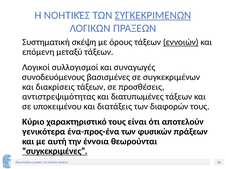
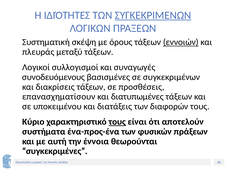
ΝΟΗΤΙΚΈΣ: ΝΟΗΤΙΚΈΣ -> ΙΔΙΌΤΗΤΕΣ (67, 15)
επόμενη: επόμενη -> πλευράς (38, 52)
αντιστρεψιμότητας: αντιστρεψιμότητας -> επανασχηματίσουν (59, 97)
τους underline: none -> present (117, 122)
γενικότερα: γενικότερα -> συστήματα (44, 132)
συγκεκριμένες underline: present -> none (55, 152)
